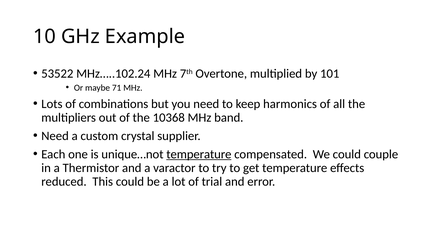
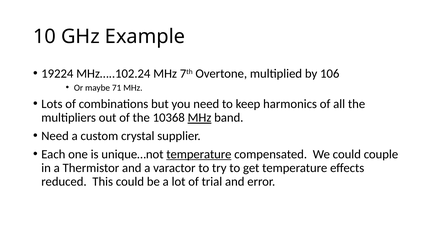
53522: 53522 -> 19224 (57, 74)
101: 101 -> 106 (330, 74)
MHz underline: none -> present (200, 118)
